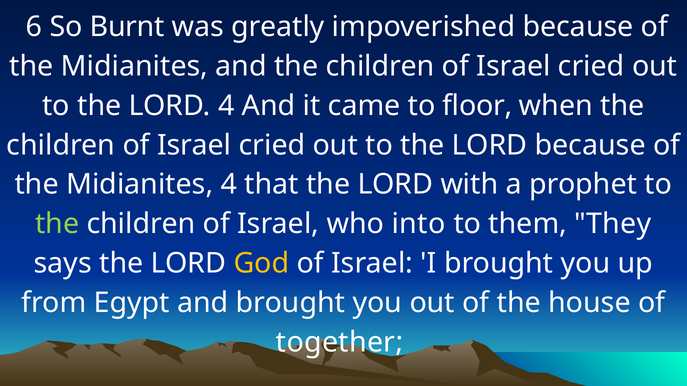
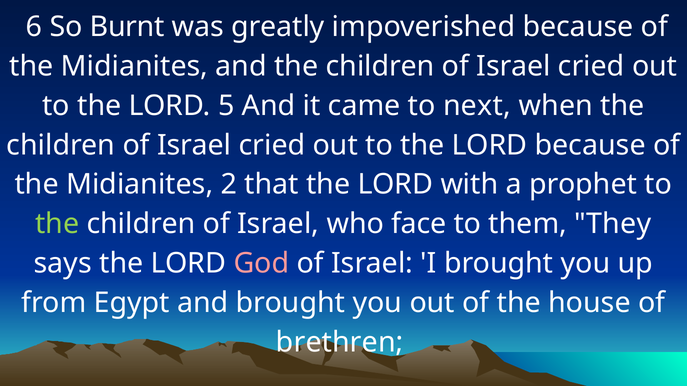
LORD 4: 4 -> 5 (226, 106)
floor: floor -> next (477, 106)
Midianites 4: 4 -> 2 (229, 185)
into: into -> face (419, 224)
God colour: yellow -> pink (261, 264)
together: together -> brethren (340, 343)
